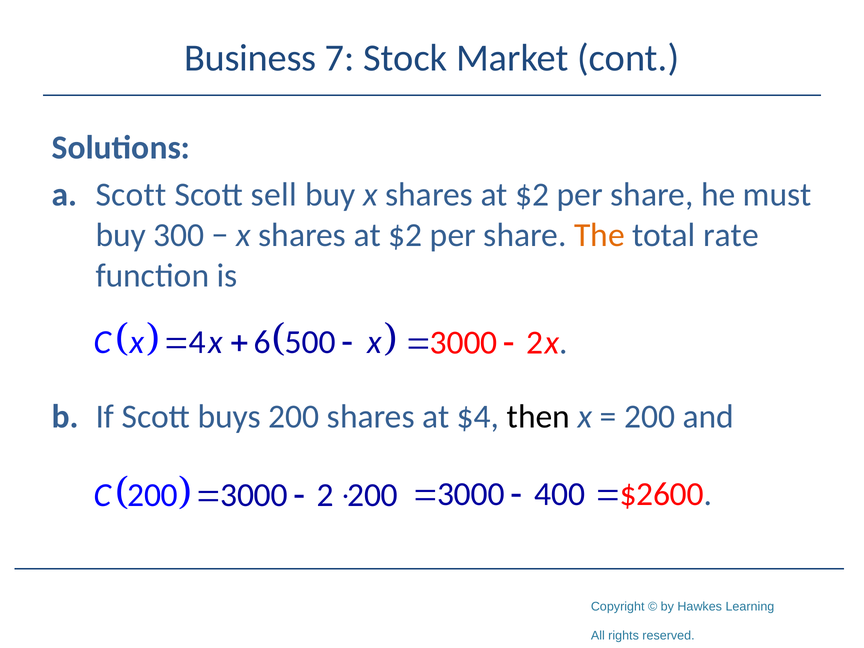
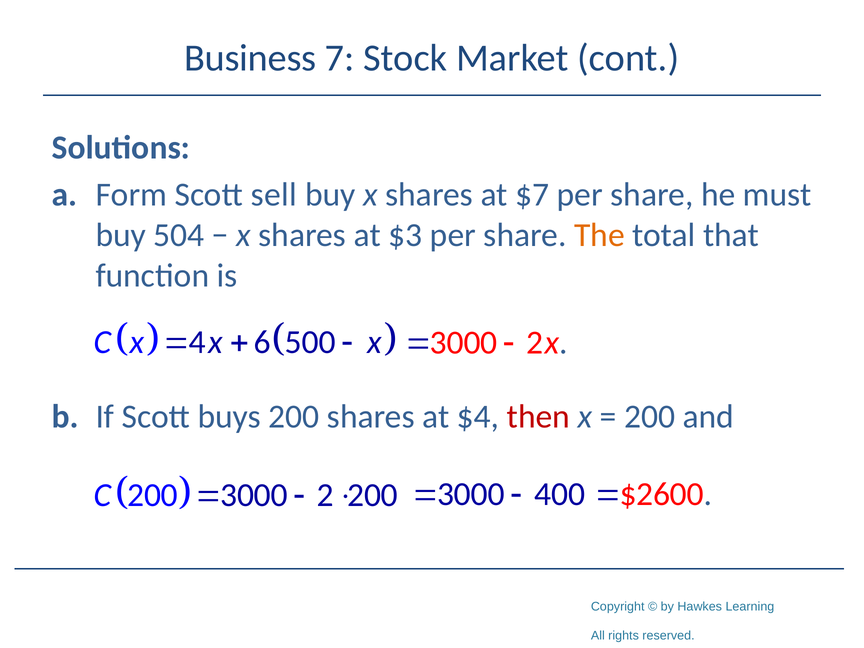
a Scott: Scott -> Form (131, 195)
$2: $2 -> $7 (532, 195)
300: 300 -> 504 (179, 235)
$2: $2 -> $3 (405, 235)
rate: rate -> that (731, 235)
then colour: black -> red (538, 417)
